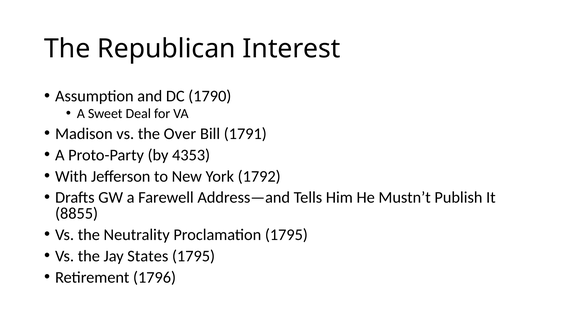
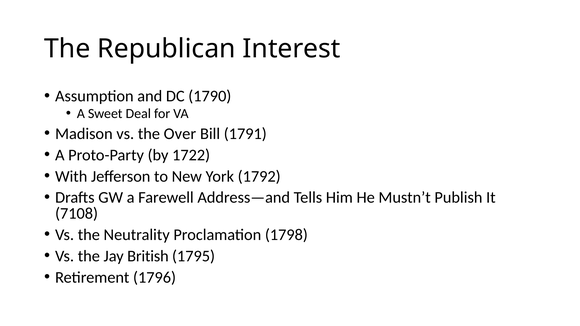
4353: 4353 -> 1722 (191, 155)
8855: 8855 -> 7108 (77, 214)
Proclamation 1795: 1795 -> 1798 (286, 235)
States: States -> British (148, 256)
